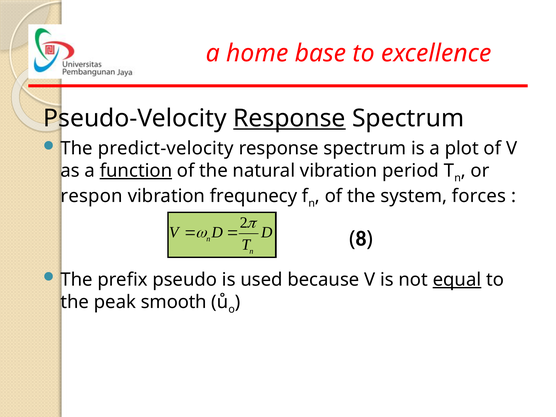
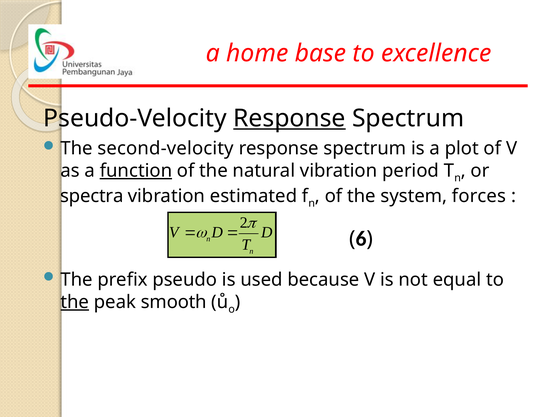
predict-velocity: predict-velocity -> second-velocity (166, 148)
respon: respon -> spectra (92, 196)
frequnecy: frequnecy -> estimated (254, 196)
8: 8 -> 6 (361, 239)
equal underline: present -> none (457, 280)
the underline: none -> present (75, 302)
